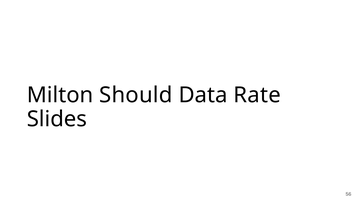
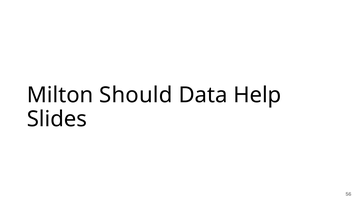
Rate: Rate -> Help (257, 95)
